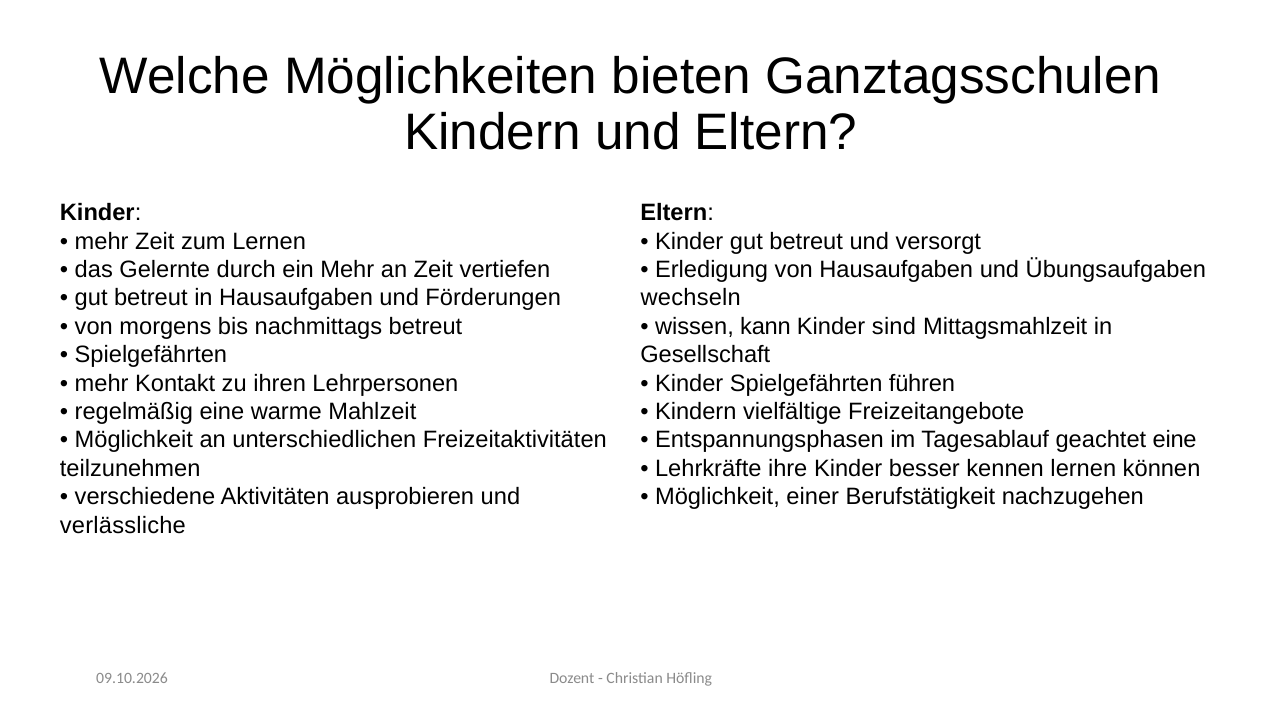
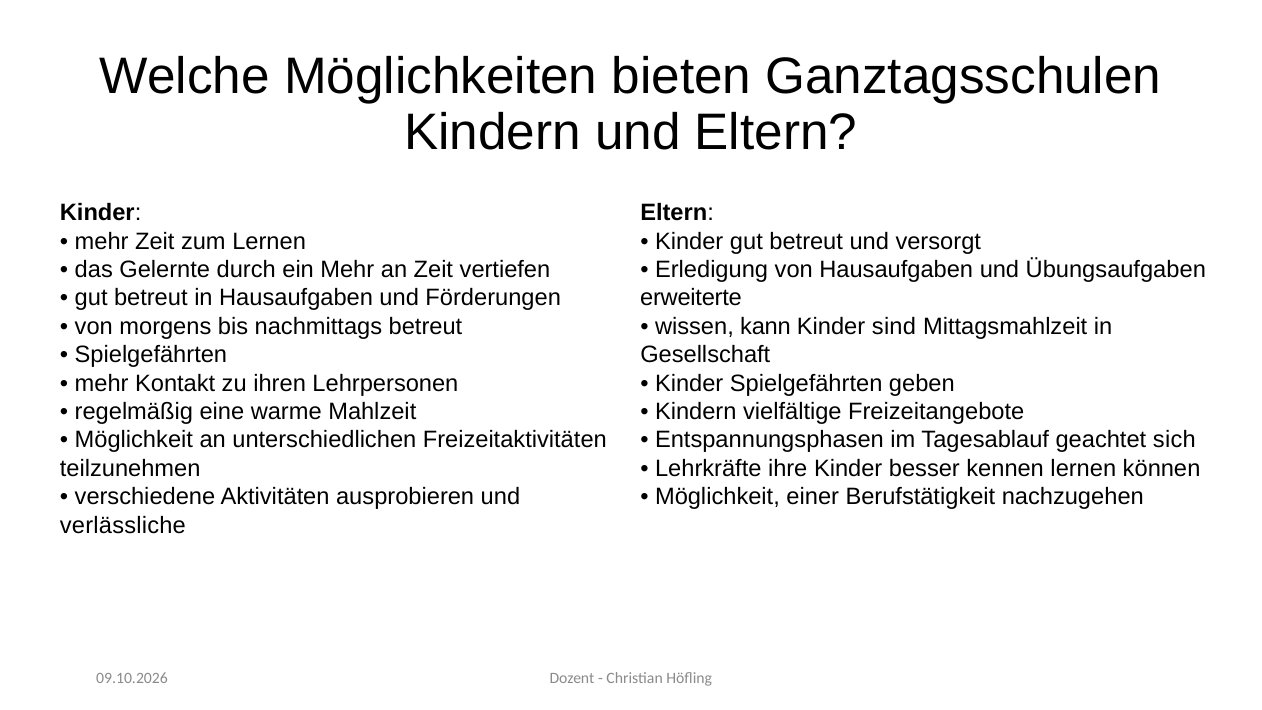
wechseln: wechseln -> erweiterte (691, 298)
führen: führen -> geben (922, 383)
geachtet eine: eine -> sich (1174, 440)
